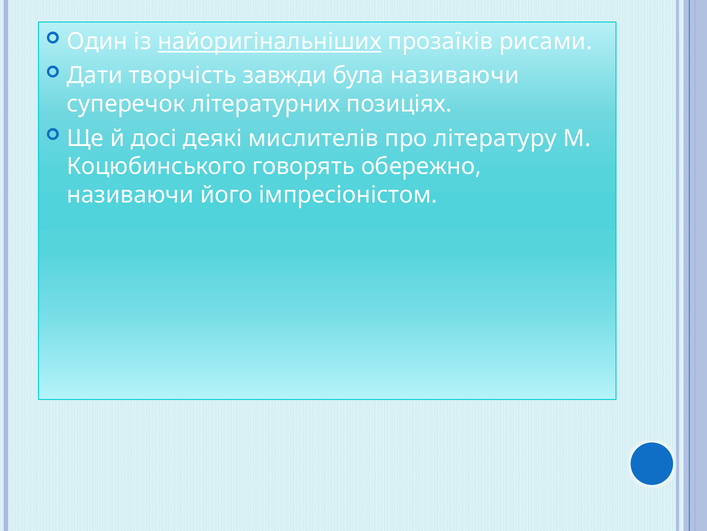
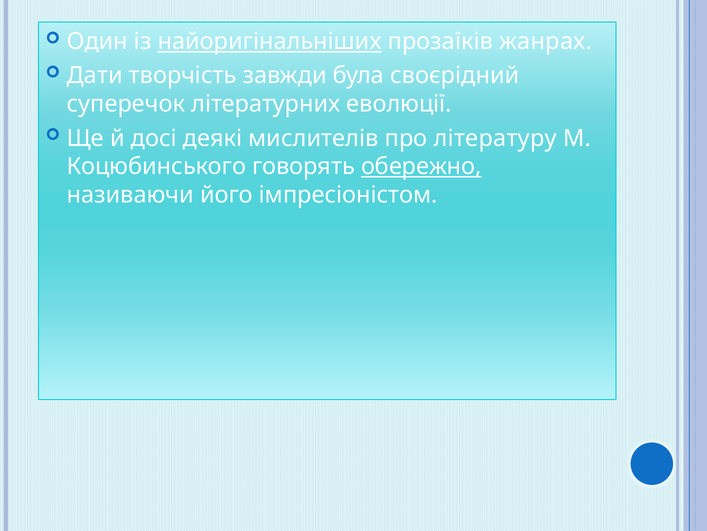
рисами: рисами -> жанрах (546, 41)
була називаючи: називаючи -> своєрідний (455, 76)
позиціях: позиціях -> еволюції (399, 104)
обережно underline: none -> present (421, 166)
